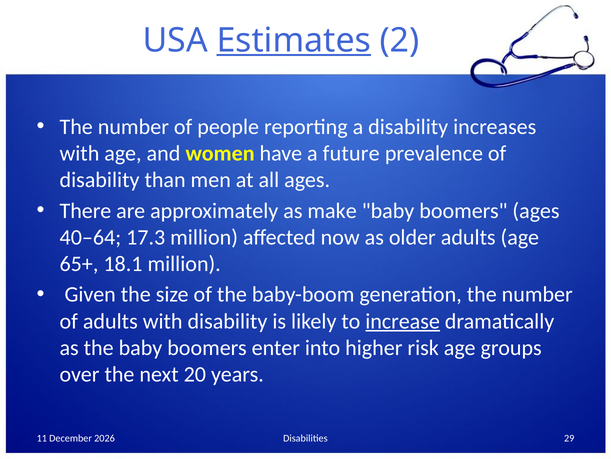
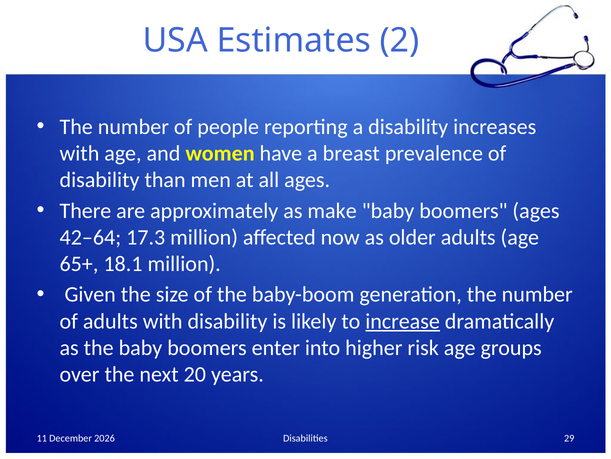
Estimates underline: present -> none (294, 41)
future: future -> breast (351, 153)
40–64: 40–64 -> 42–64 (90, 237)
